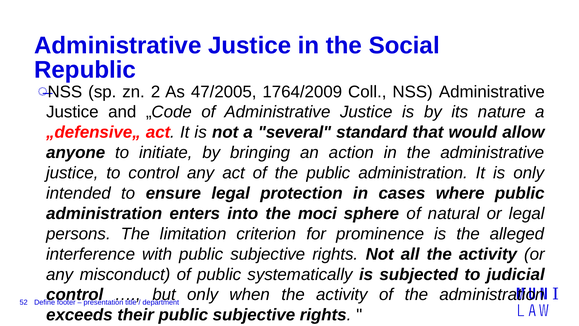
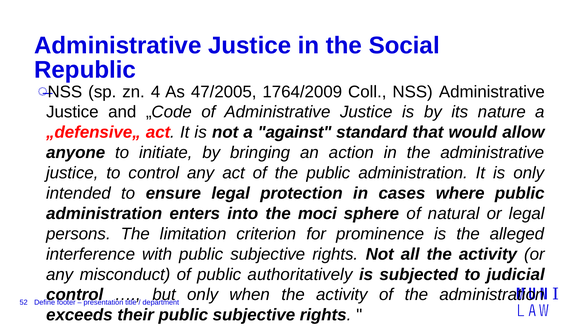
2: 2 -> 4 (156, 92)
several: several -> against (295, 132)
systematically: systematically -> authoritatively (300, 274)
